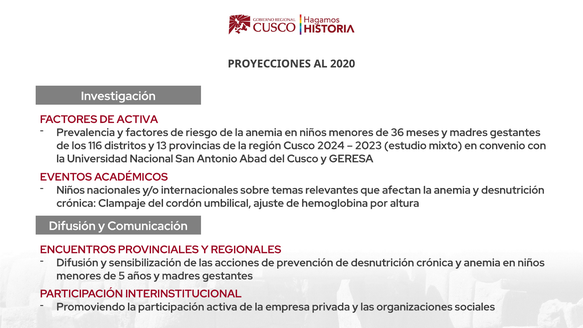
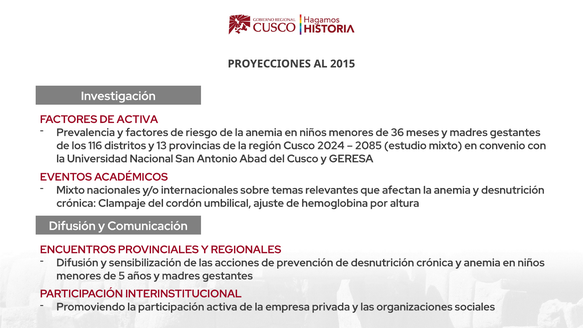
2020: 2020 -> 2015 (343, 64)
2023: 2023 -> 2085 (368, 146)
Niños: Niños -> Mixto (71, 190)
